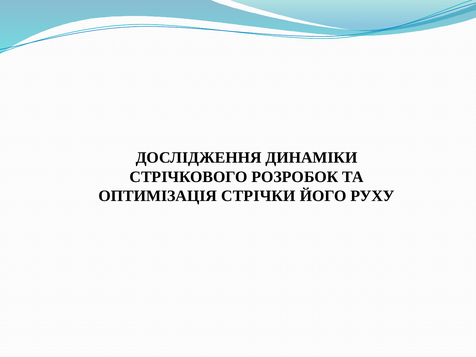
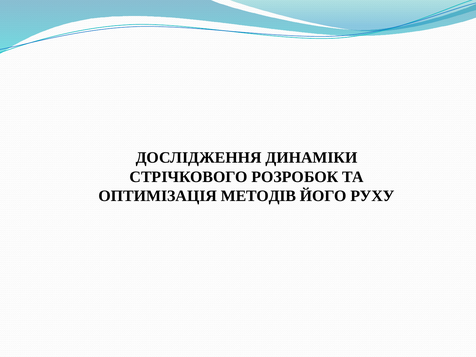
СТРІЧКИ: СТРІЧКИ -> МЕТОДІВ (259, 196)
